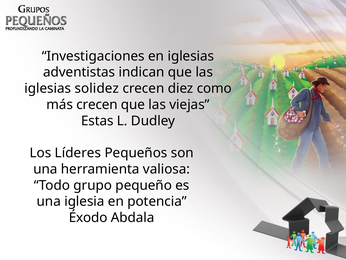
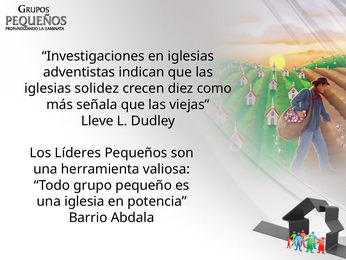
más crecen: crecen -> señala (97, 104)
Estas: Estas -> Lleve (97, 121)
Éxodo: Éxodo -> Barrio (88, 217)
